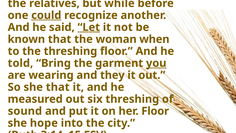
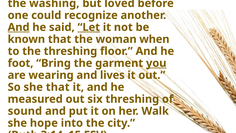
relatives: relatives -> washing (54, 3)
while: while -> loved (119, 3)
could underline: present -> none (46, 15)
And underline: none -> present (19, 27)
told: told -> foot (21, 63)
they: they -> lives (112, 75)
her Floor: Floor -> Walk (155, 111)
